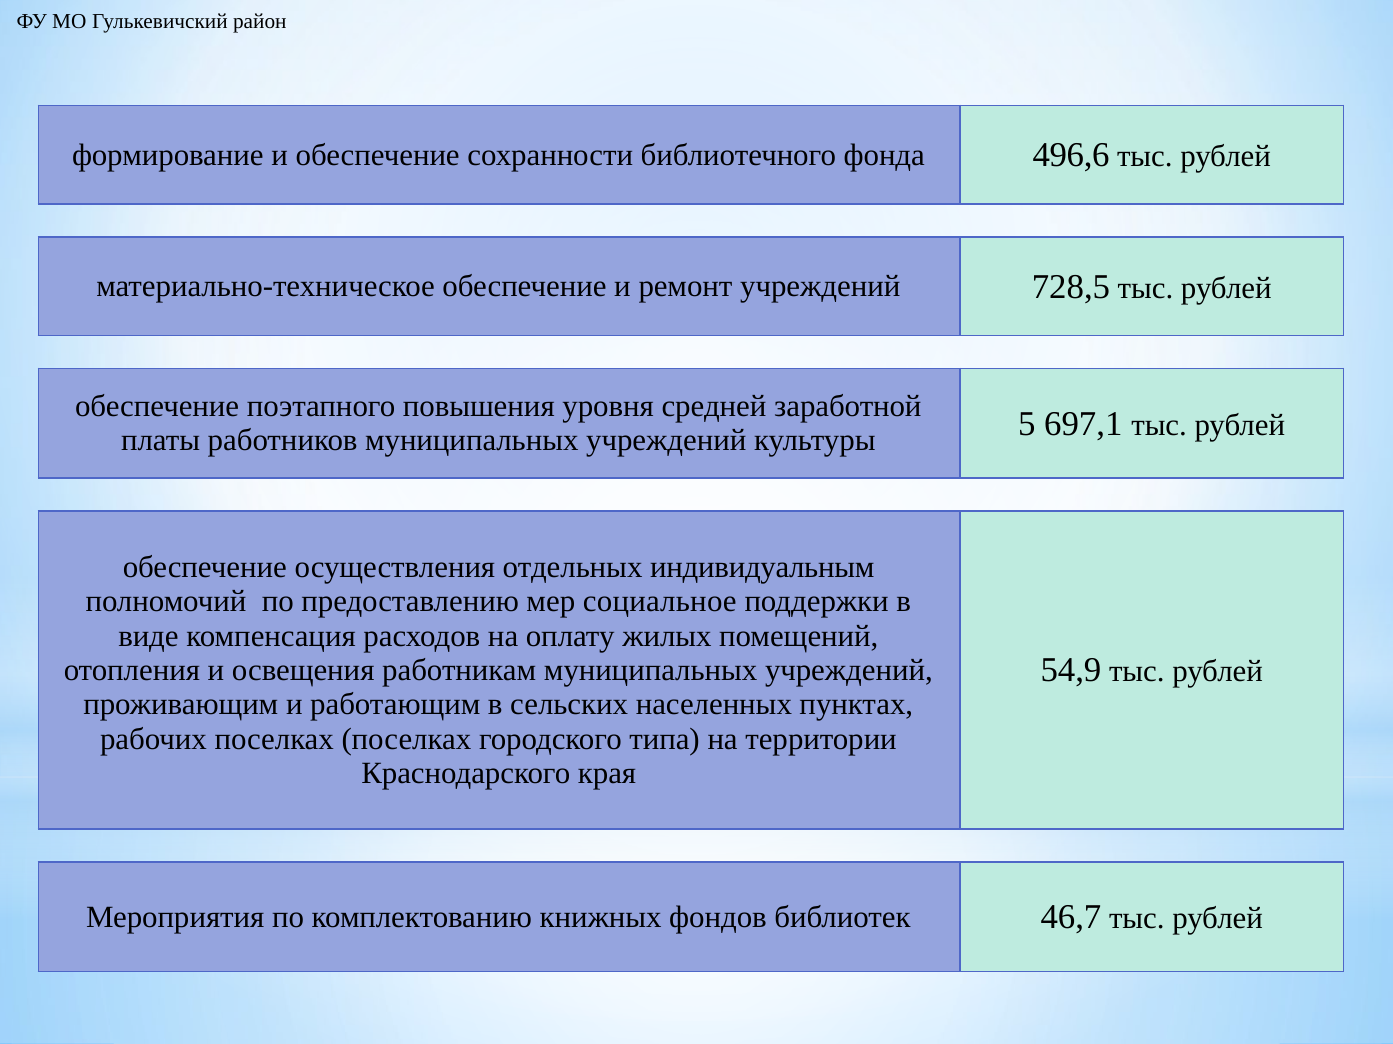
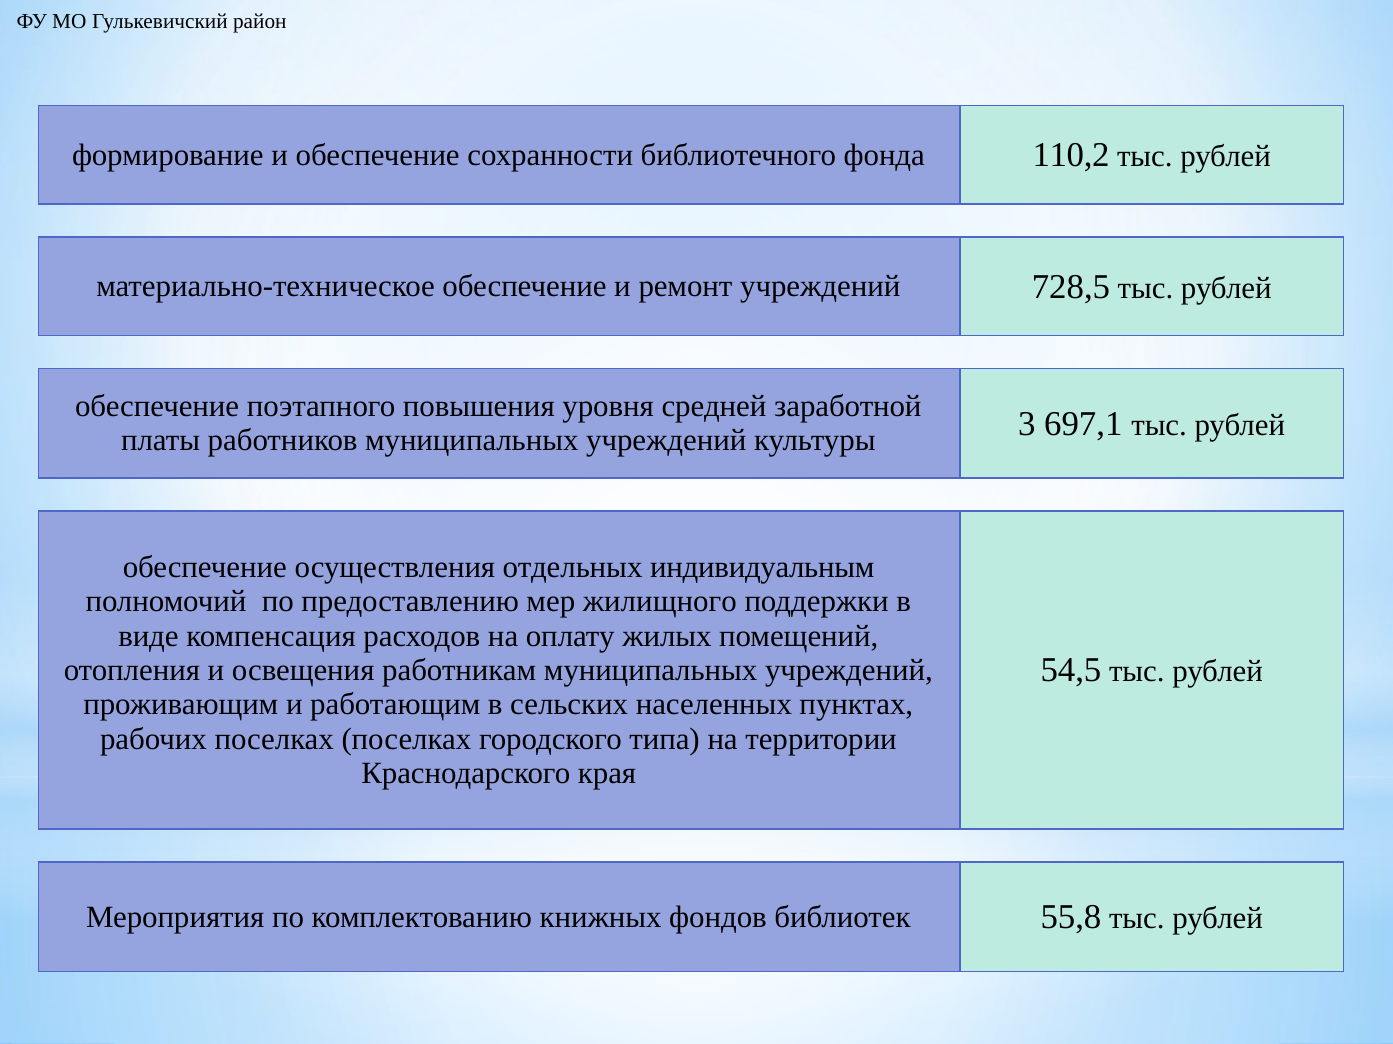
496,6: 496,6 -> 110,2 (1071, 155)
5: 5 -> 3 (1027, 424)
социальное: социальное -> жилищного (660, 602)
54,9: 54,9 -> 54,5 (1071, 671)
46,7: 46,7 -> 55,8 (1071, 918)
